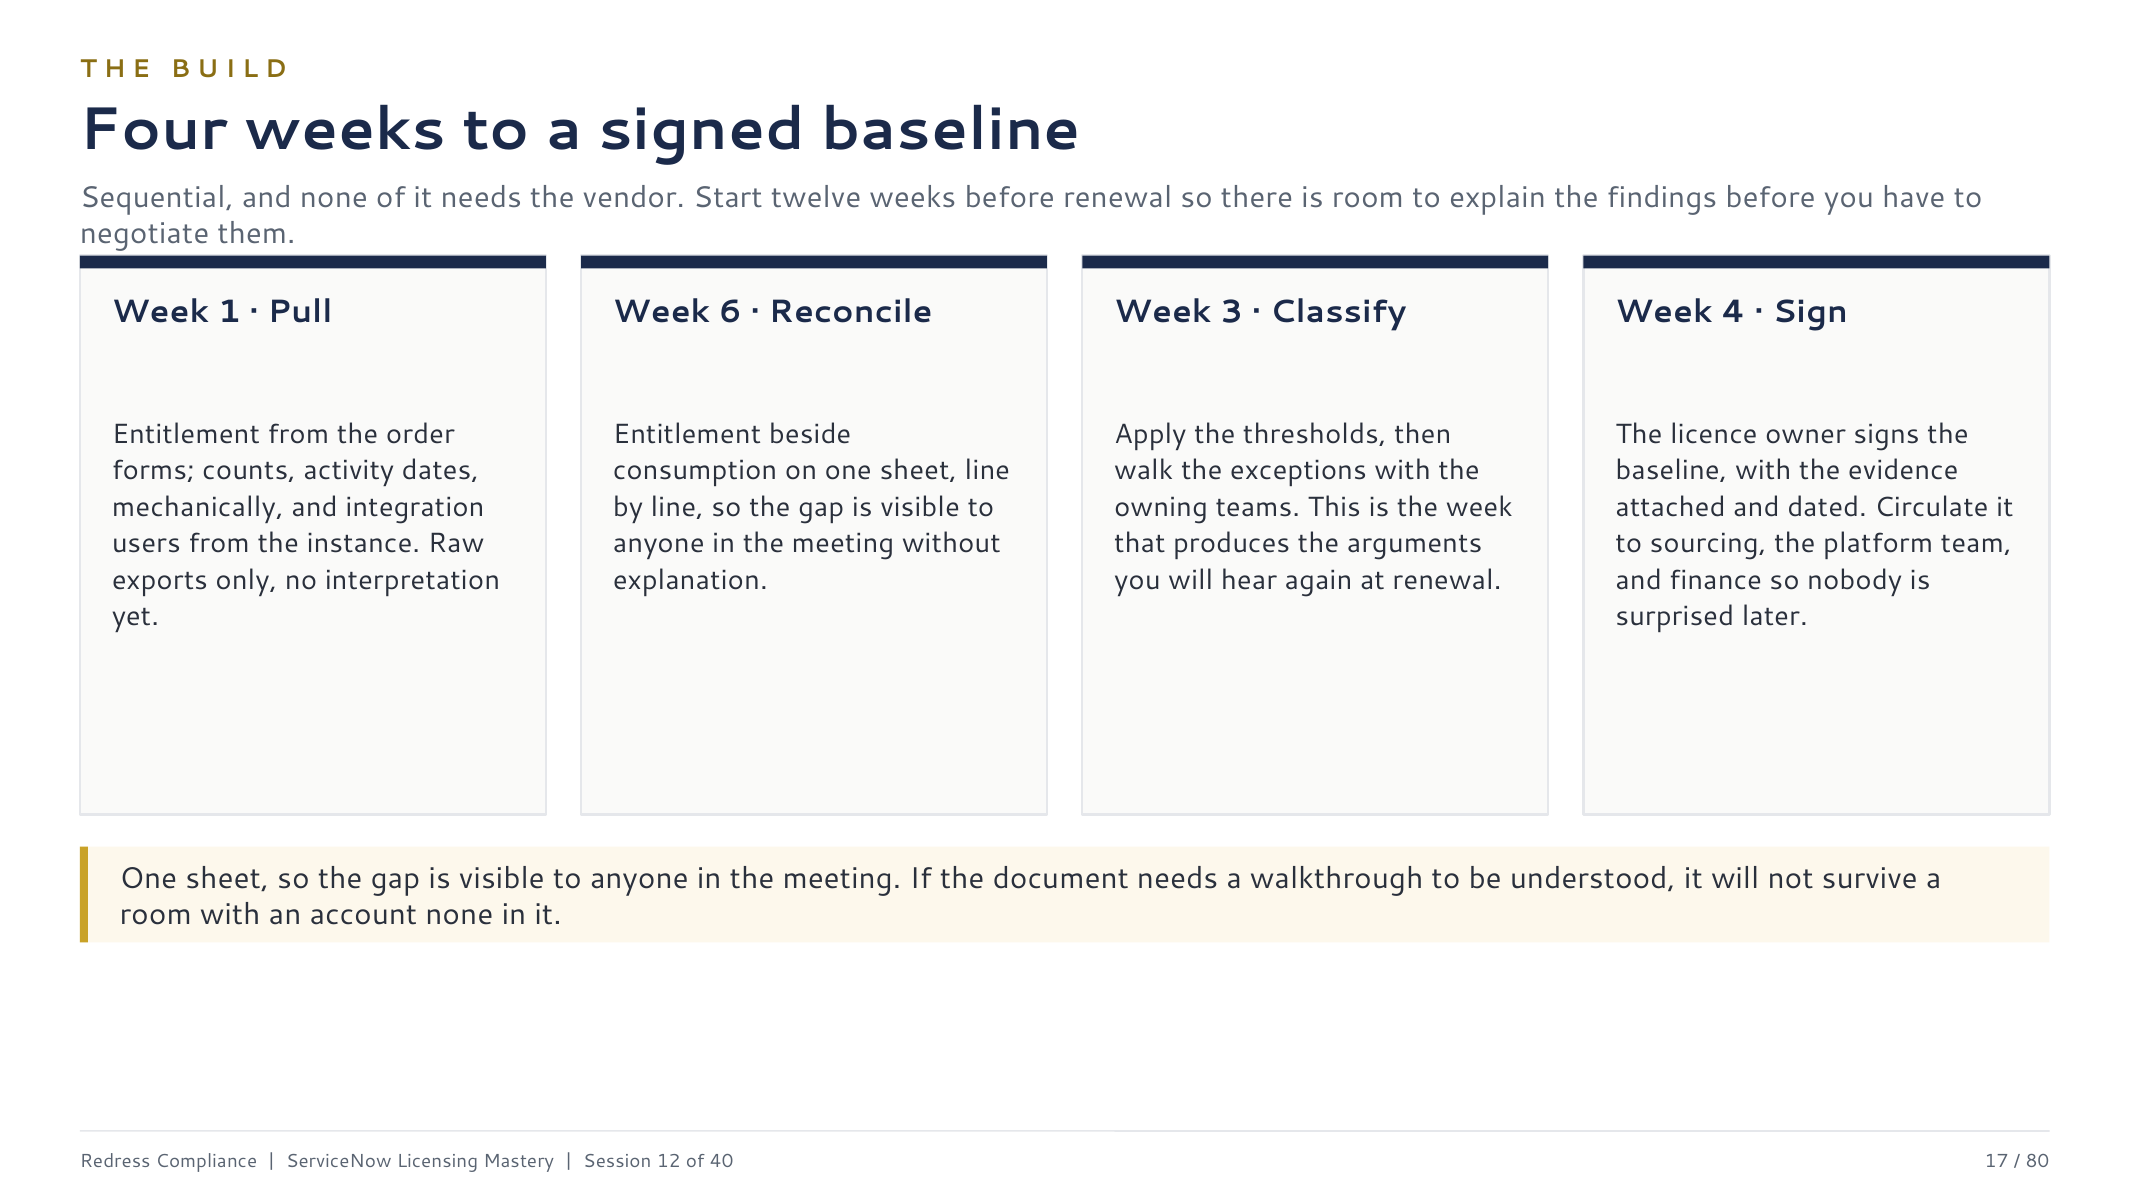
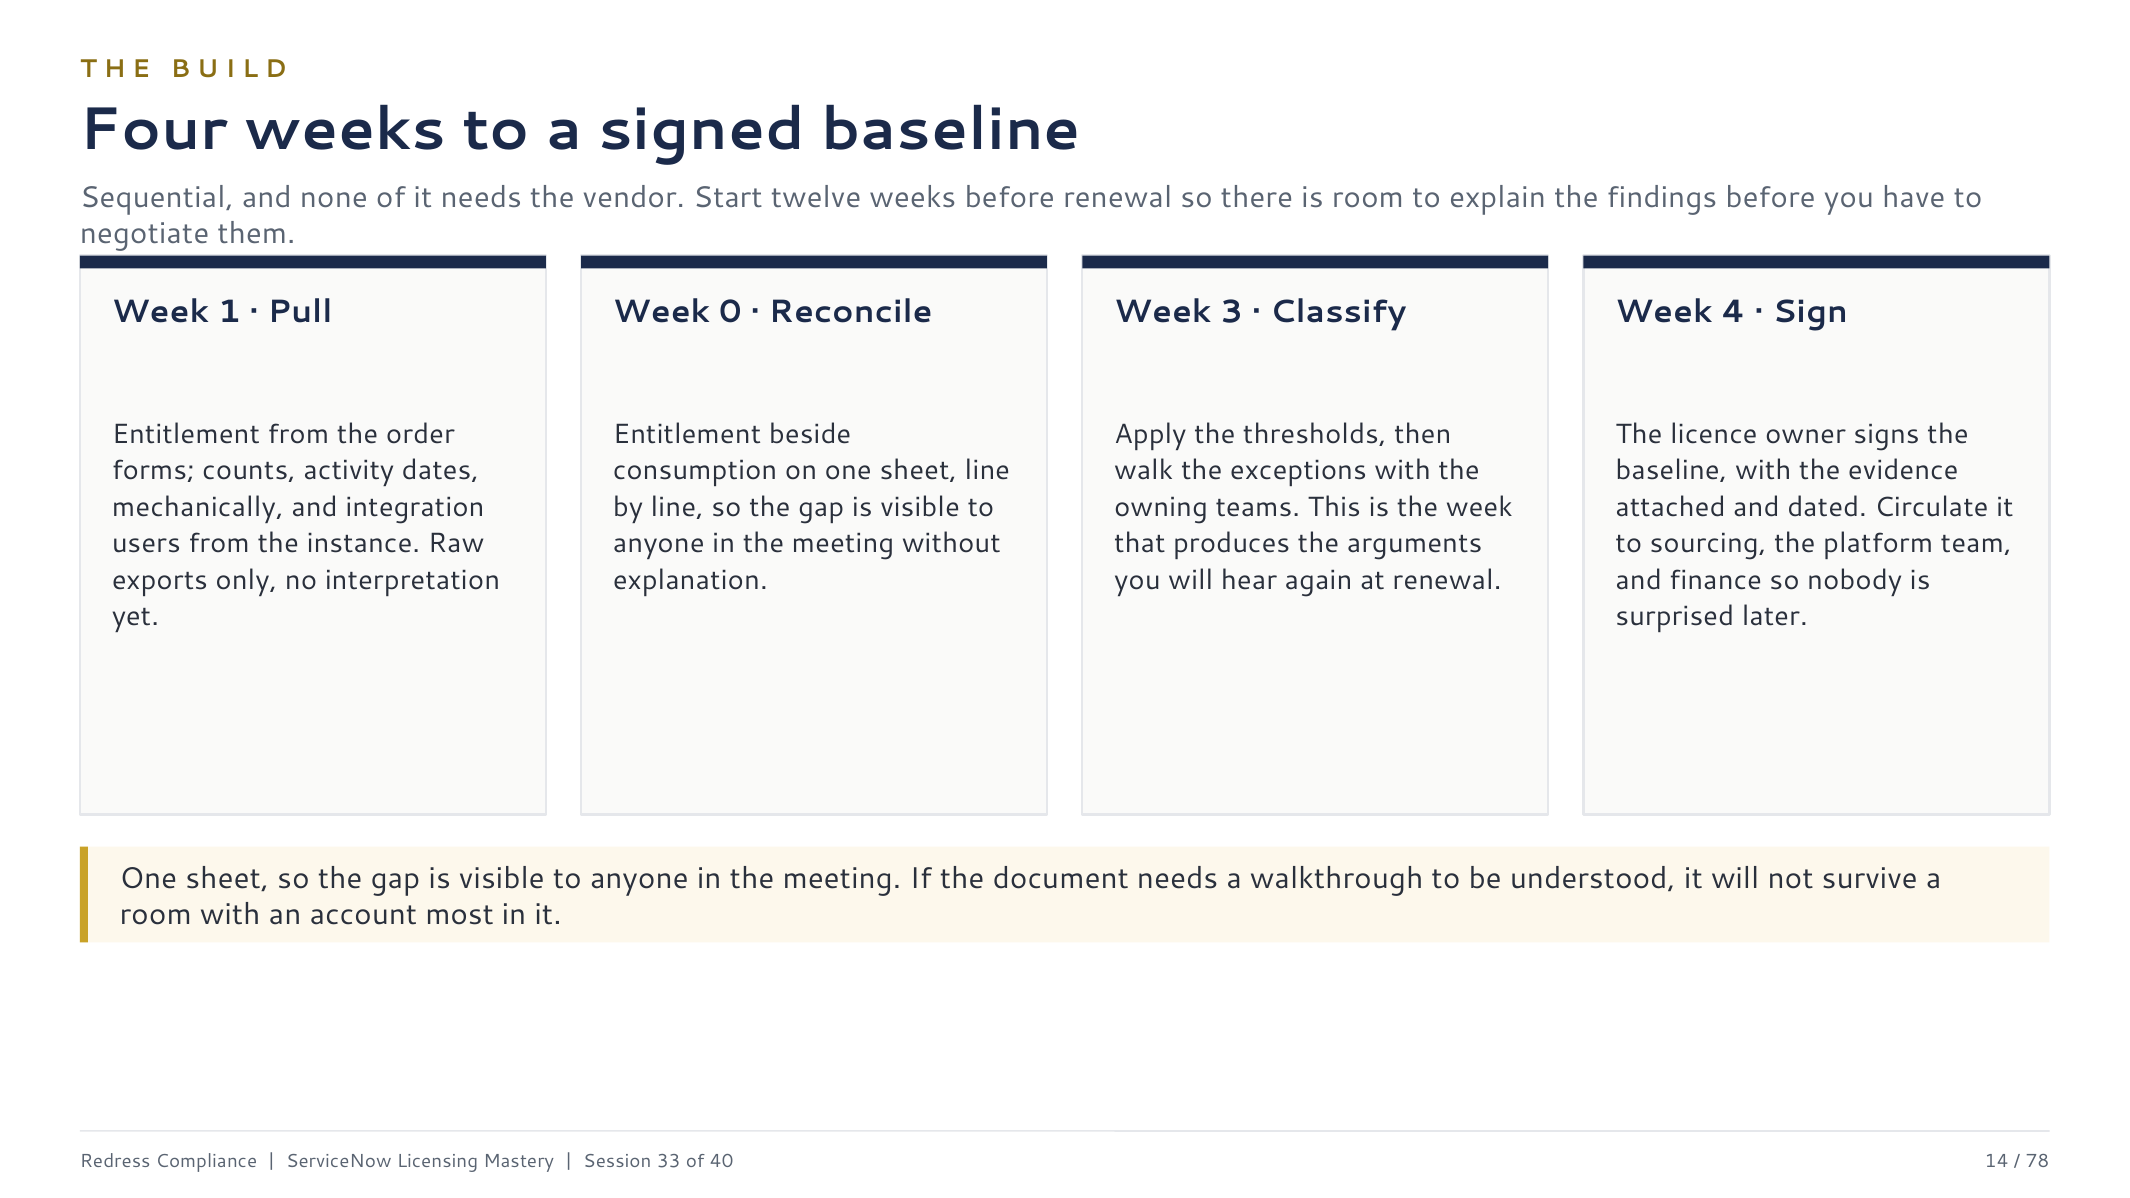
6: 6 -> 0 (730, 312)
account none: none -> most (460, 915)
12: 12 -> 33 (669, 1161)
17: 17 -> 14 (1996, 1161)
80: 80 -> 78 (2037, 1161)
